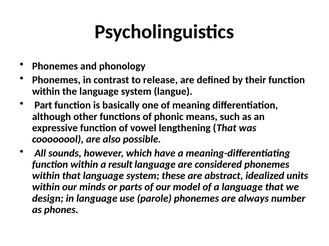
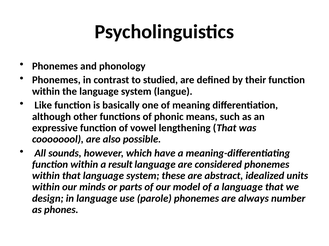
release: release -> studied (161, 80)
Part: Part -> Like (43, 106)
